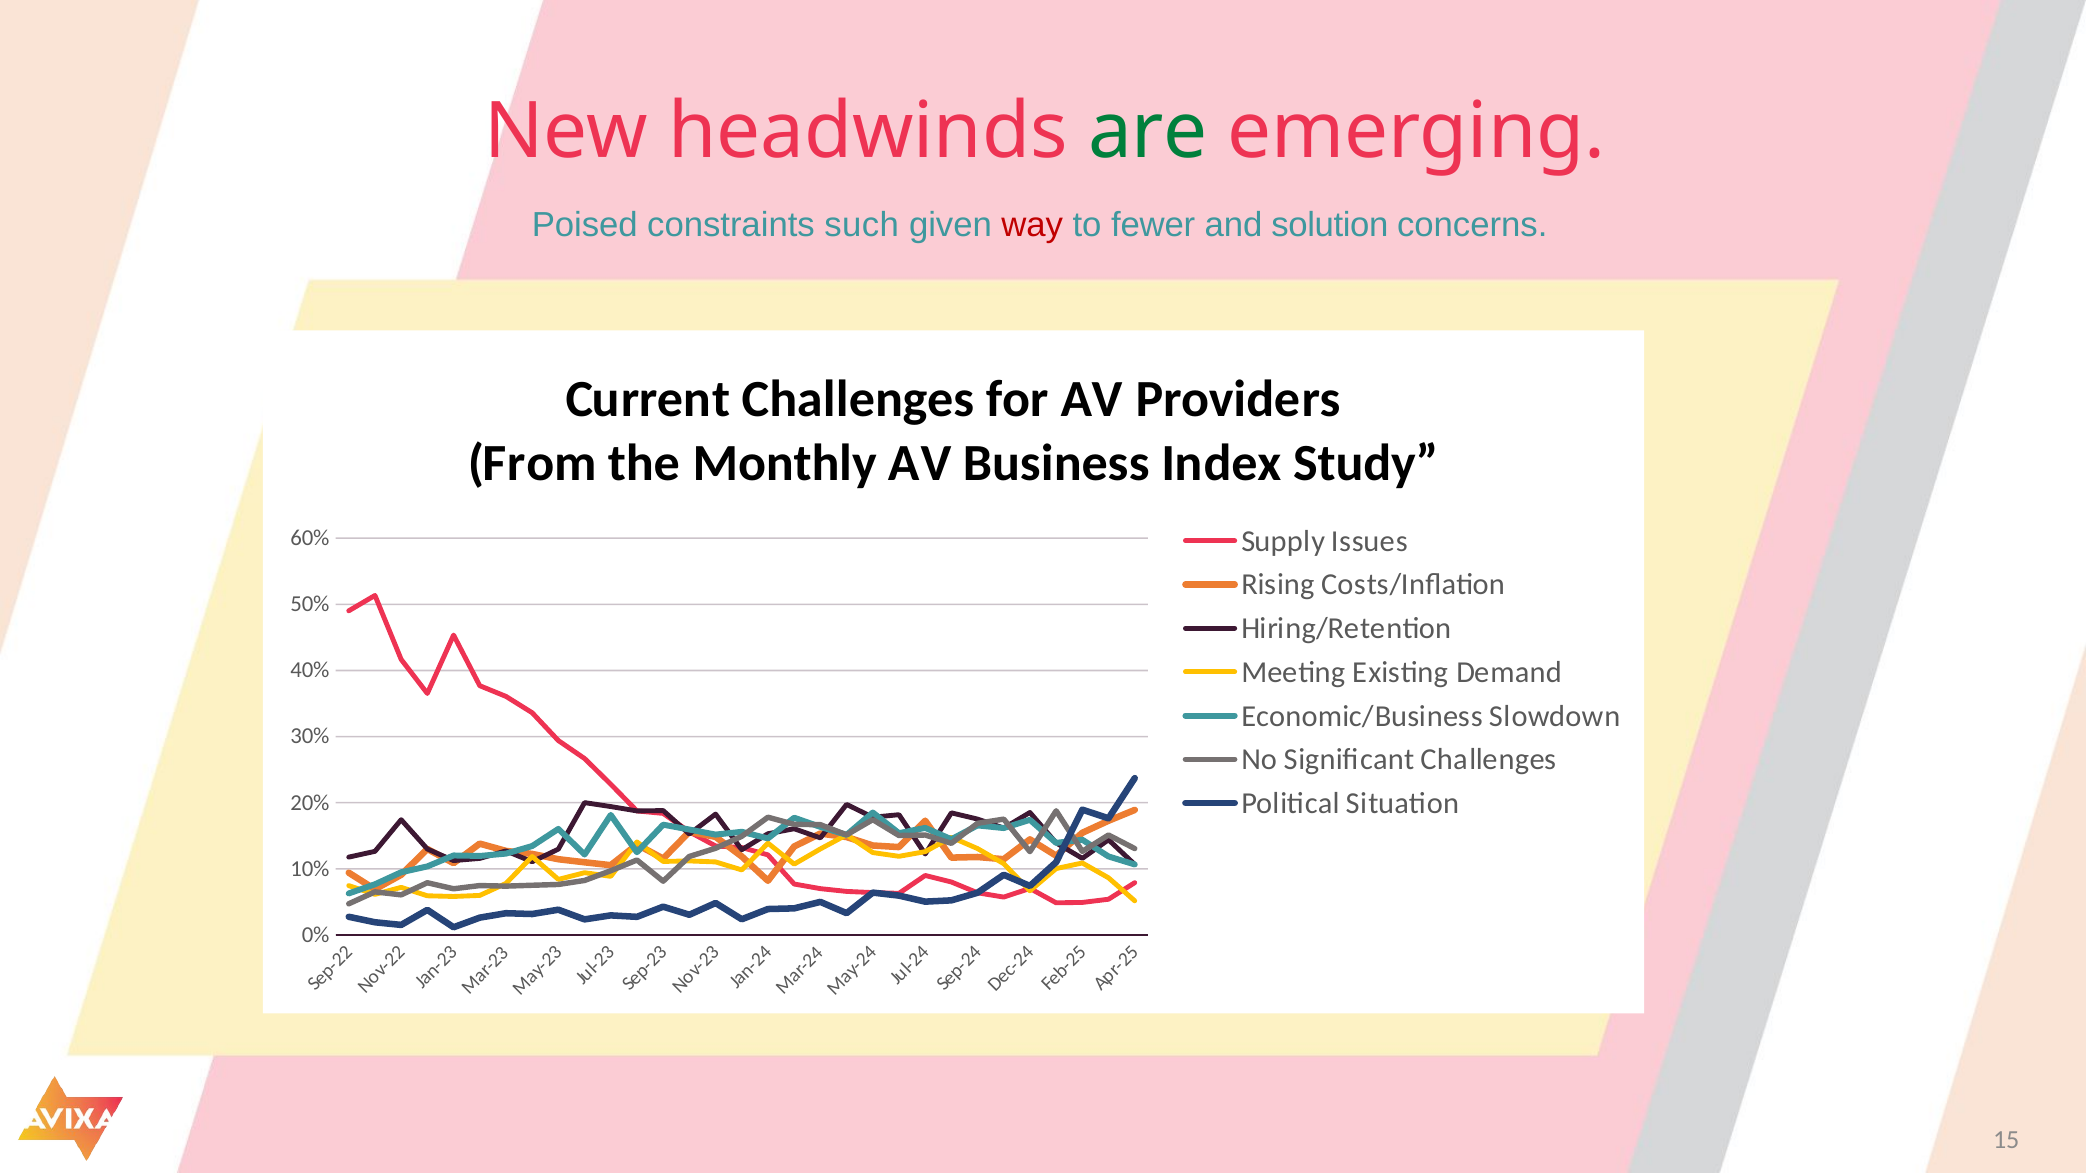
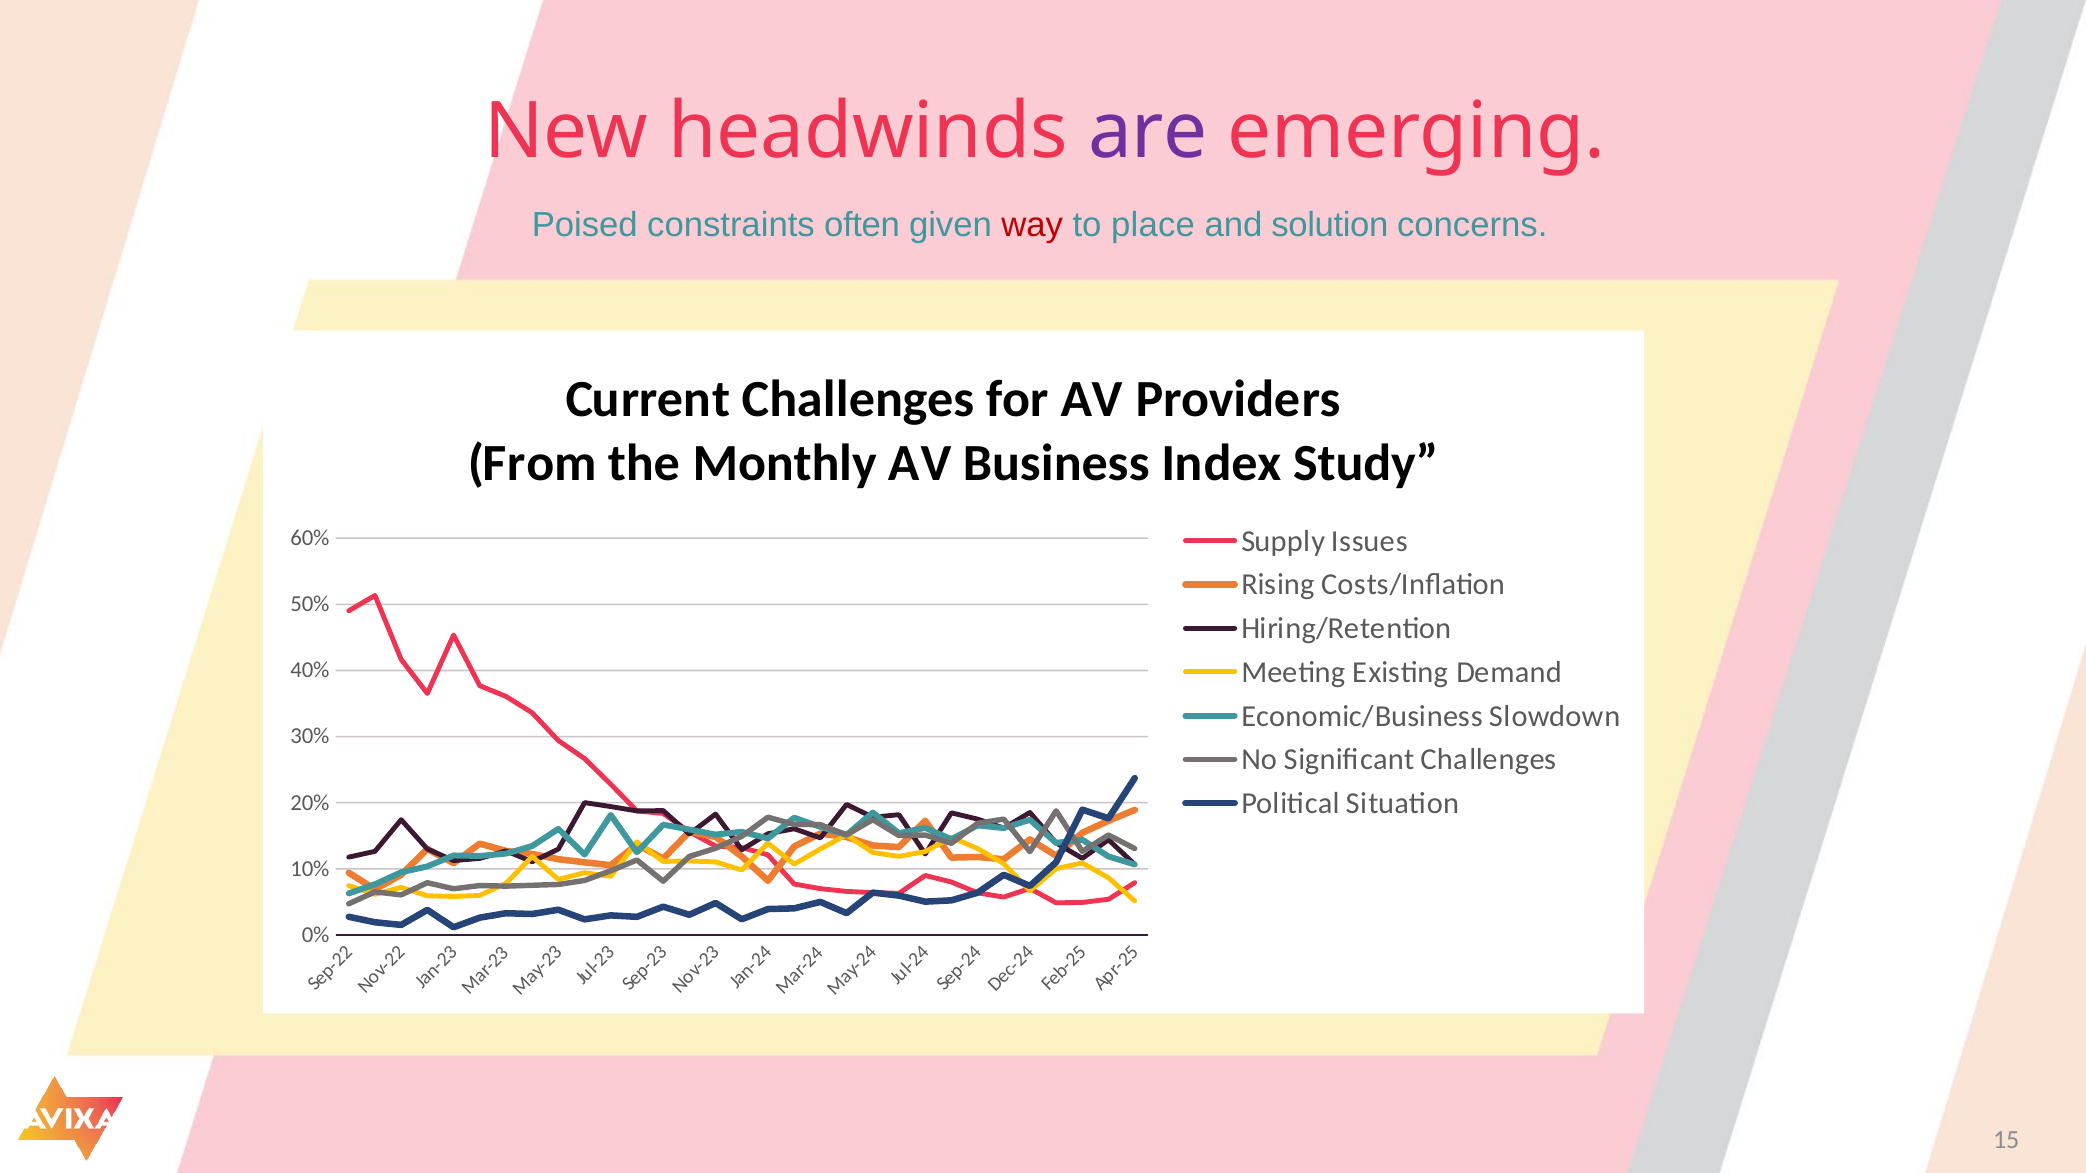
are colour: green -> purple (1148, 131)
such: such -> often (862, 226)
fewer: fewer -> place (1153, 226)
